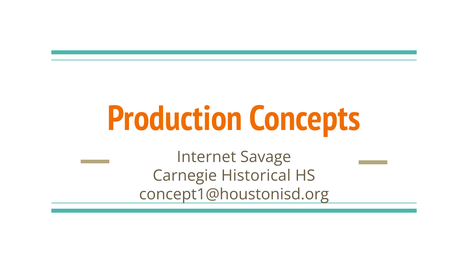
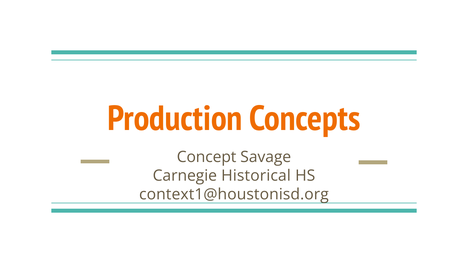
Internet: Internet -> Concept (207, 157)
concept1@houstonisd.org: concept1@houstonisd.org -> context1@houstonisd.org (234, 195)
